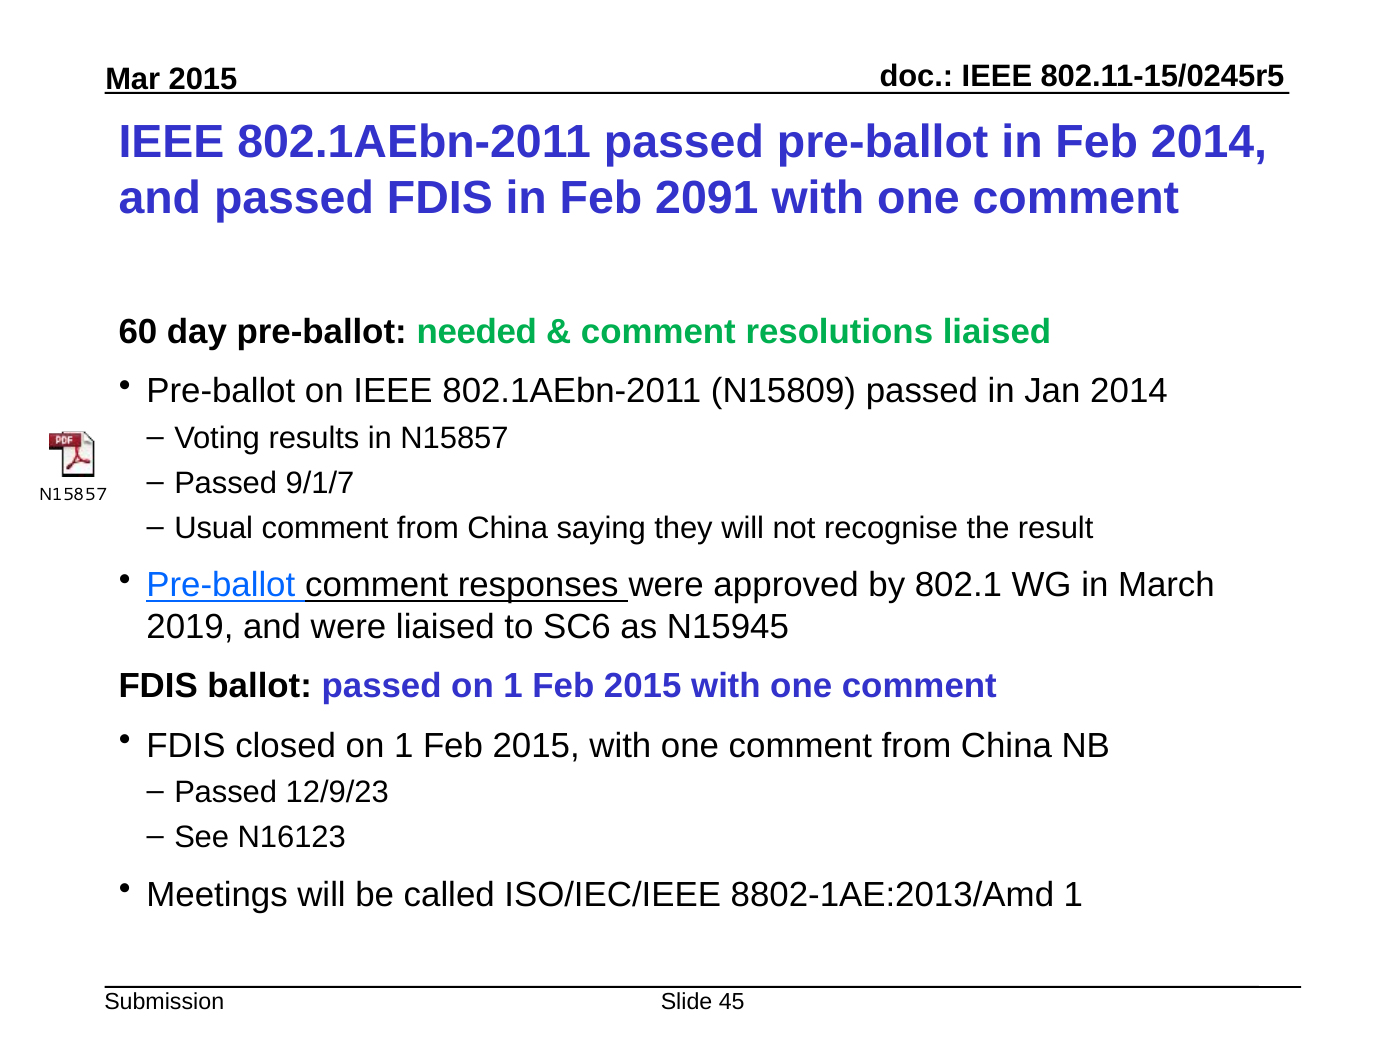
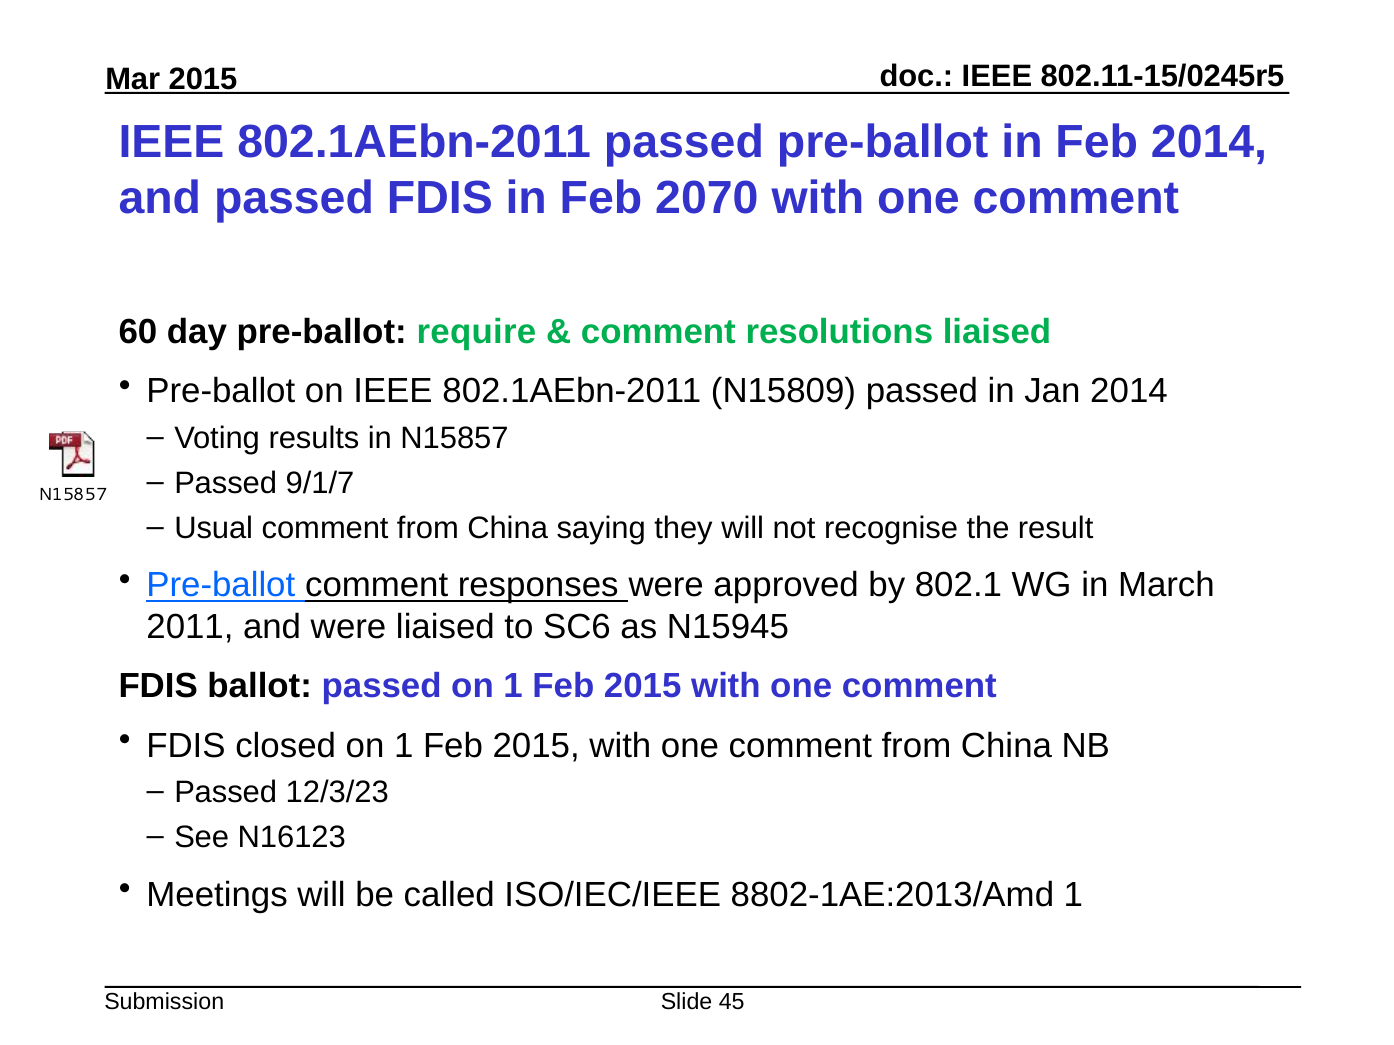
2091: 2091 -> 2070 (707, 198)
needed: needed -> require (476, 332)
2019: 2019 -> 2011 (190, 627)
12/9/23: 12/9/23 -> 12/3/23 (337, 793)
